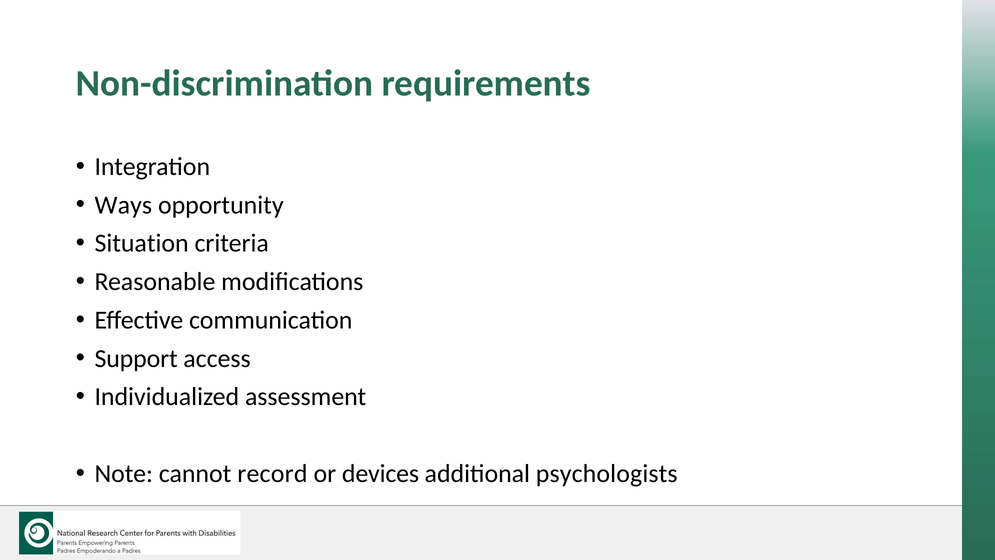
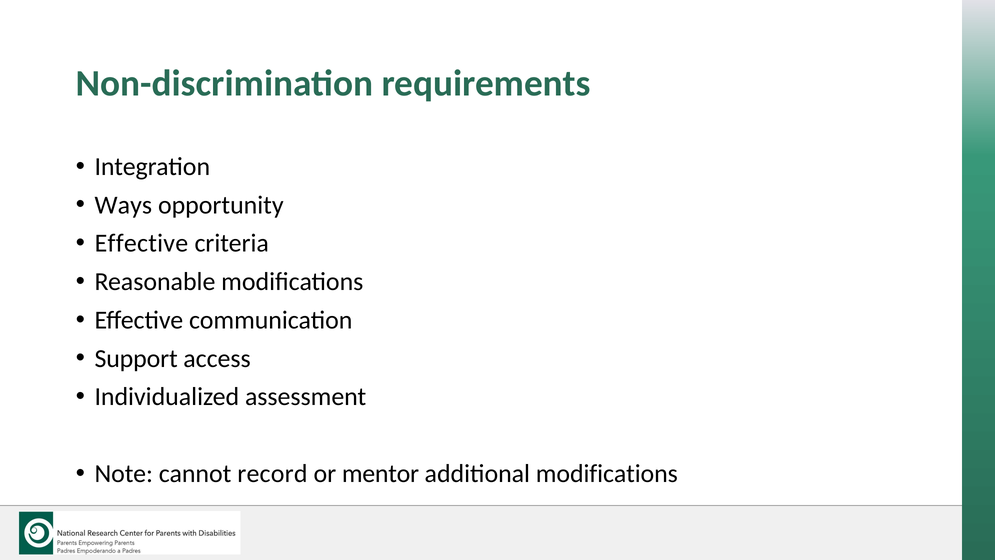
Situation: Situation -> Effective (141, 243)
devices: devices -> mentor (381, 473)
additional psychologists: psychologists -> modifications (607, 473)
